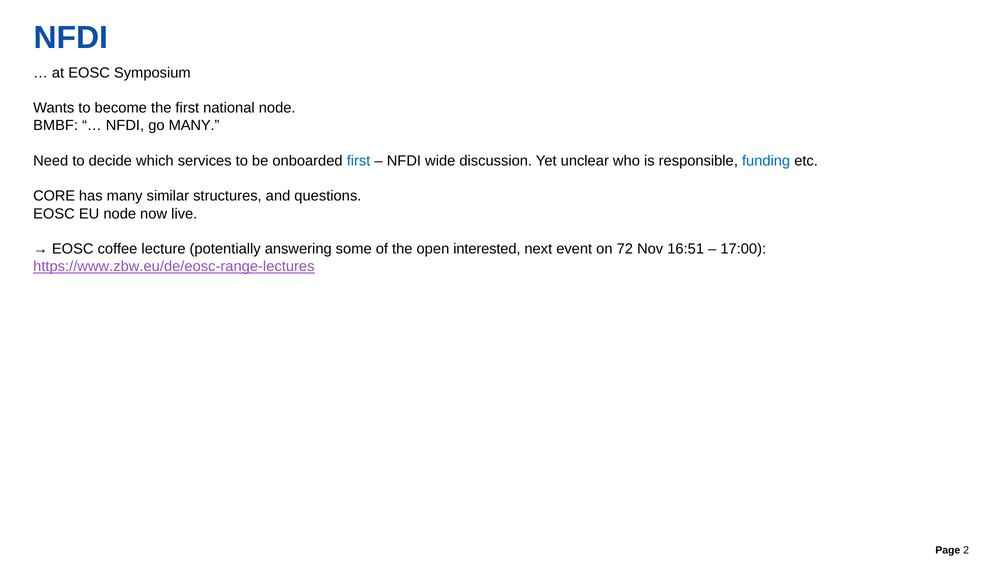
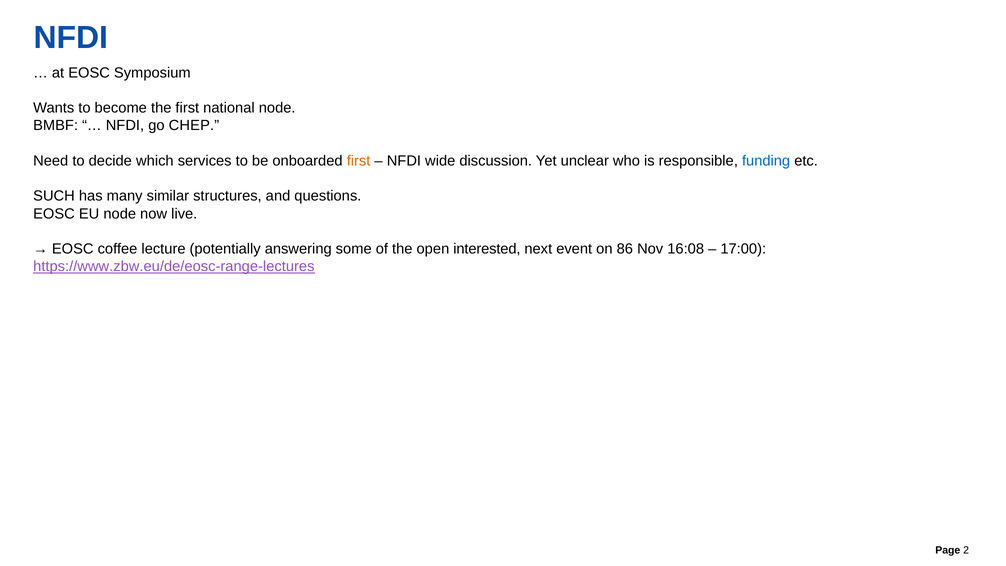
go MANY: MANY -> CHEP (194, 126)
first colour: blue -> orange (359, 161)
CORE: CORE -> SUCH (54, 196)
72: 72 -> 86 (625, 249)
16:51: 16:51 -> 16:08 (686, 249)
